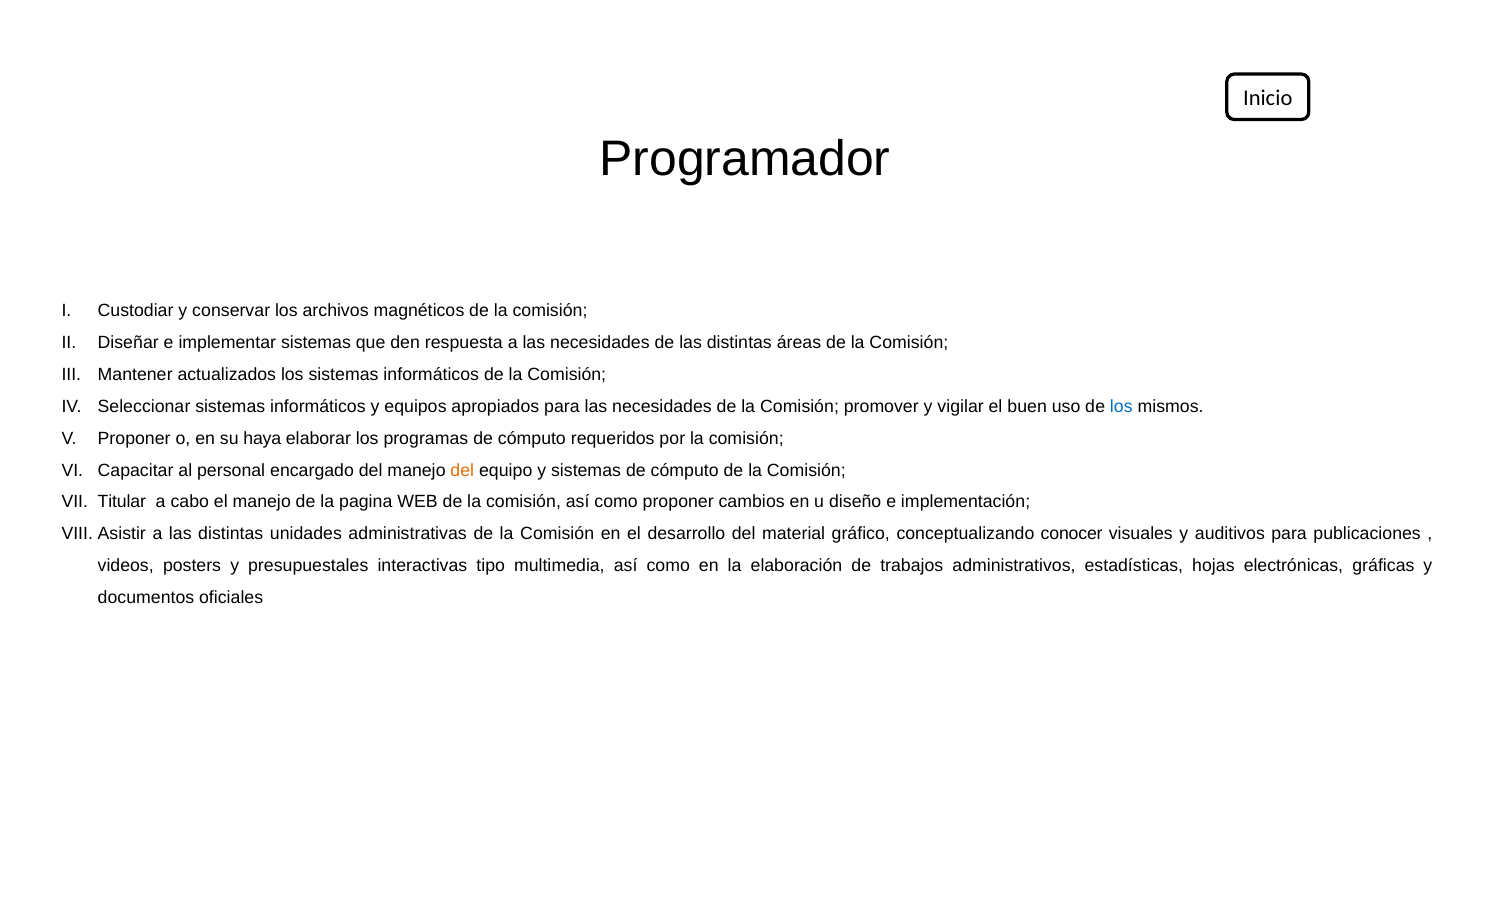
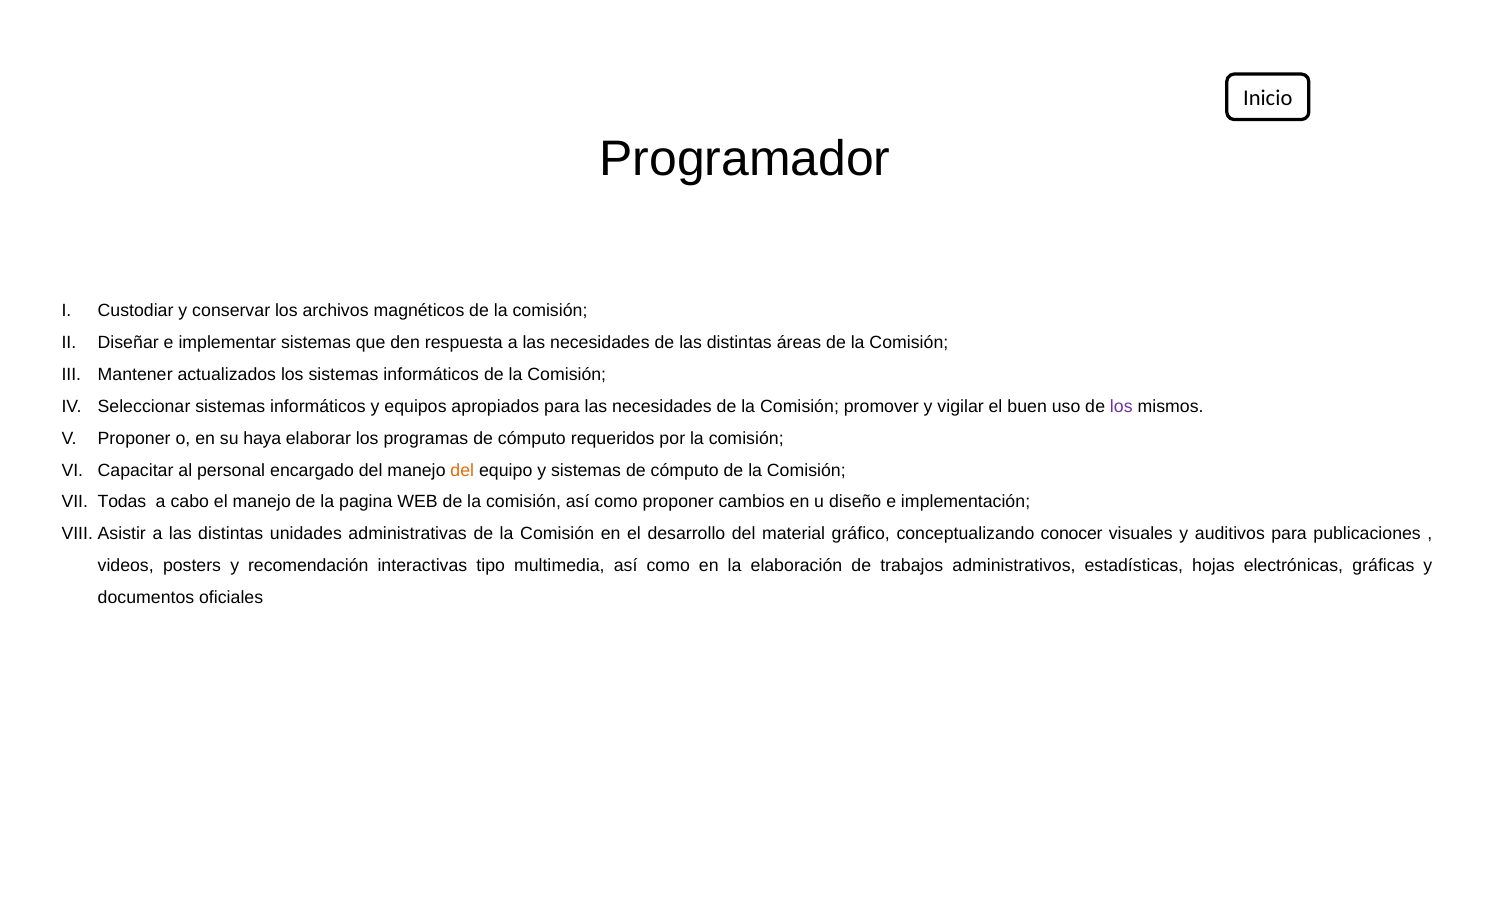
los colour: blue -> purple (1121, 407)
Titular: Titular -> Todas (122, 502)
presupuestales: presupuestales -> recomendación (308, 566)
